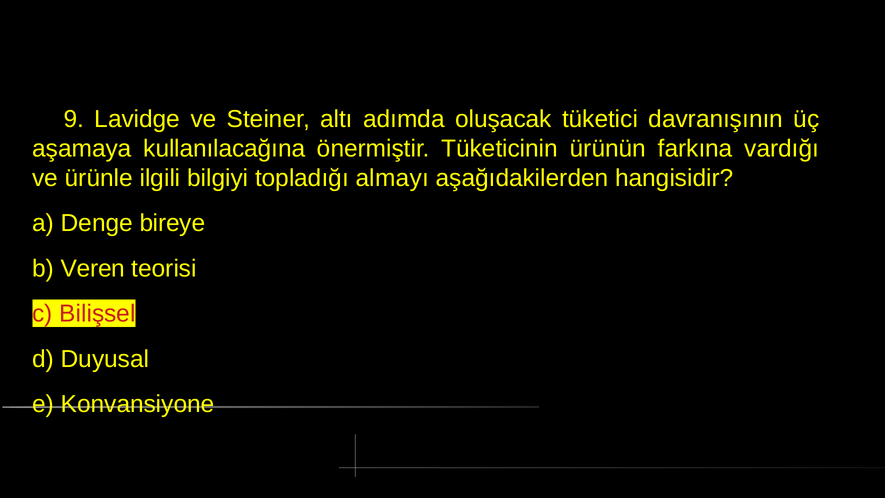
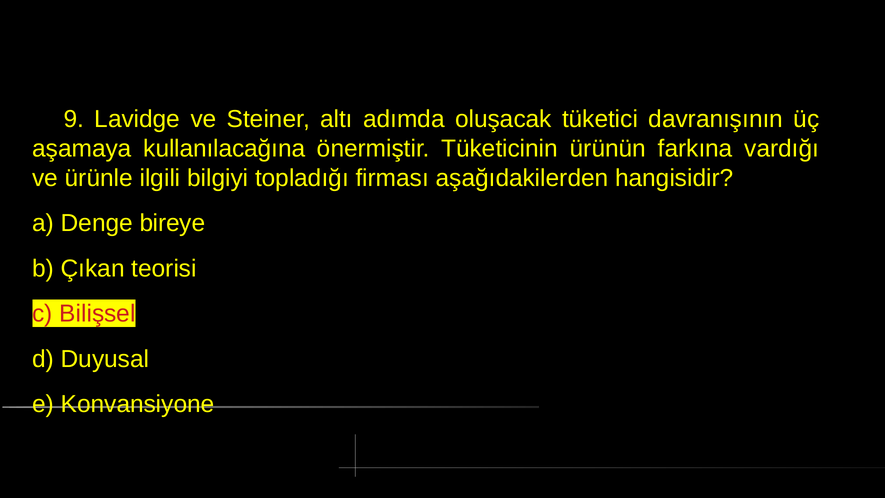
almayı: almayı -> firması (392, 178)
Veren: Veren -> Çıkan (93, 268)
